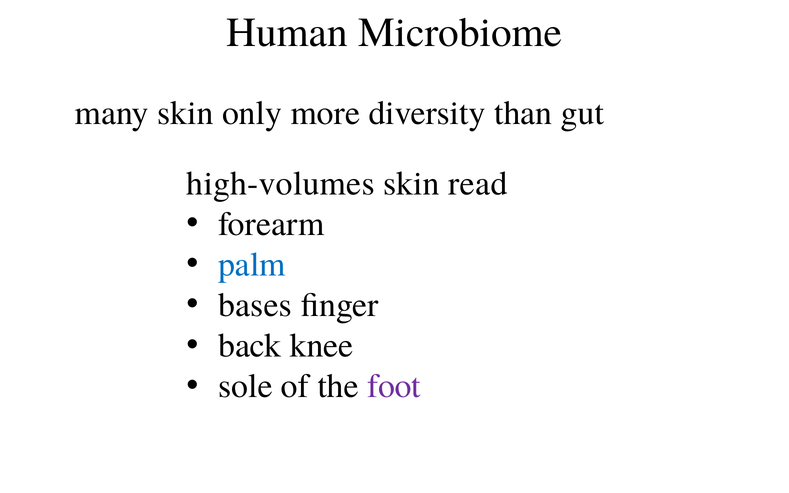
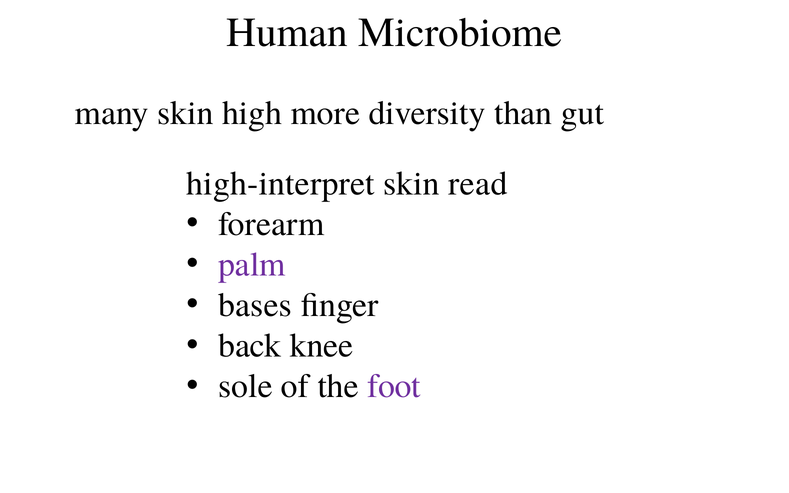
only: only -> high (252, 113)
high-volumes: high-volumes -> high-interpret (281, 184)
palm colour: blue -> purple (252, 265)
